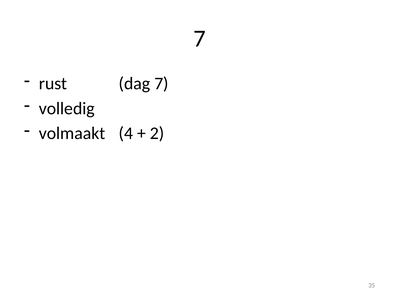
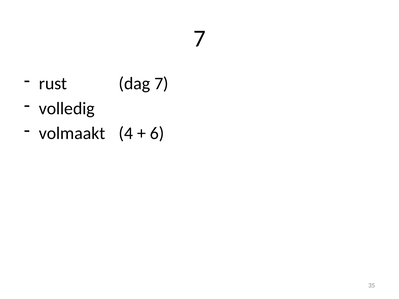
2: 2 -> 6 (157, 133)
